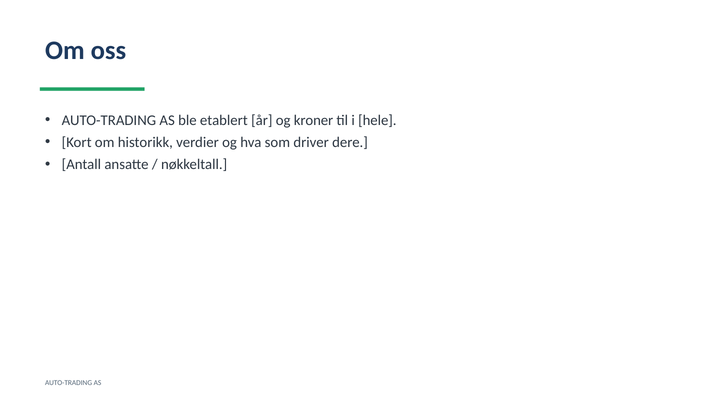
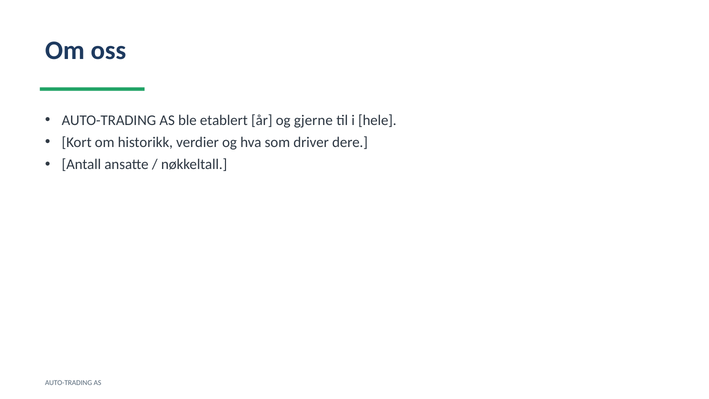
kroner: kroner -> gjerne (313, 120)
